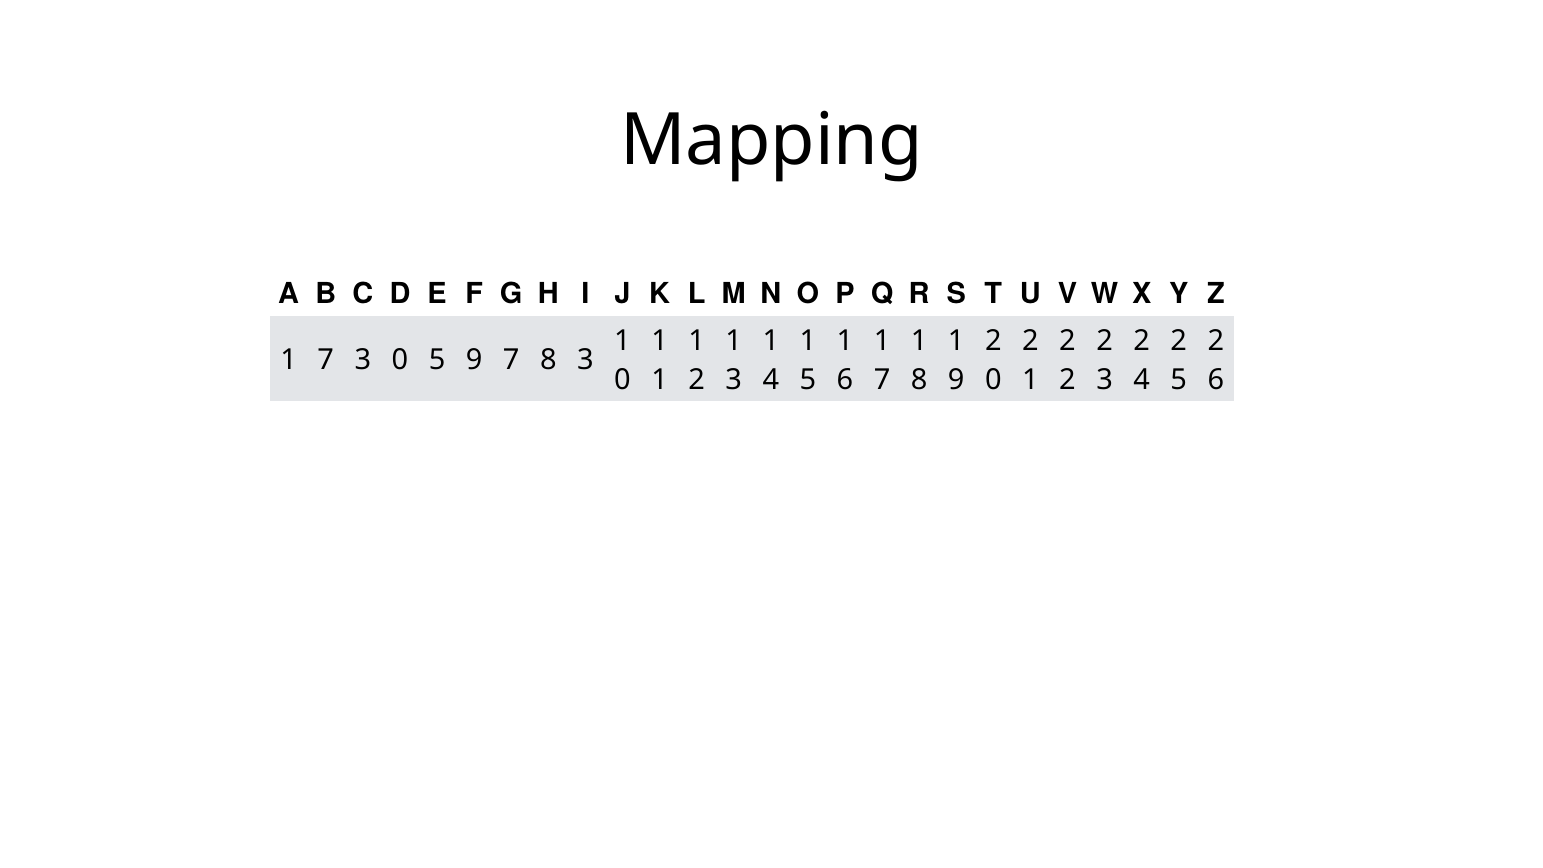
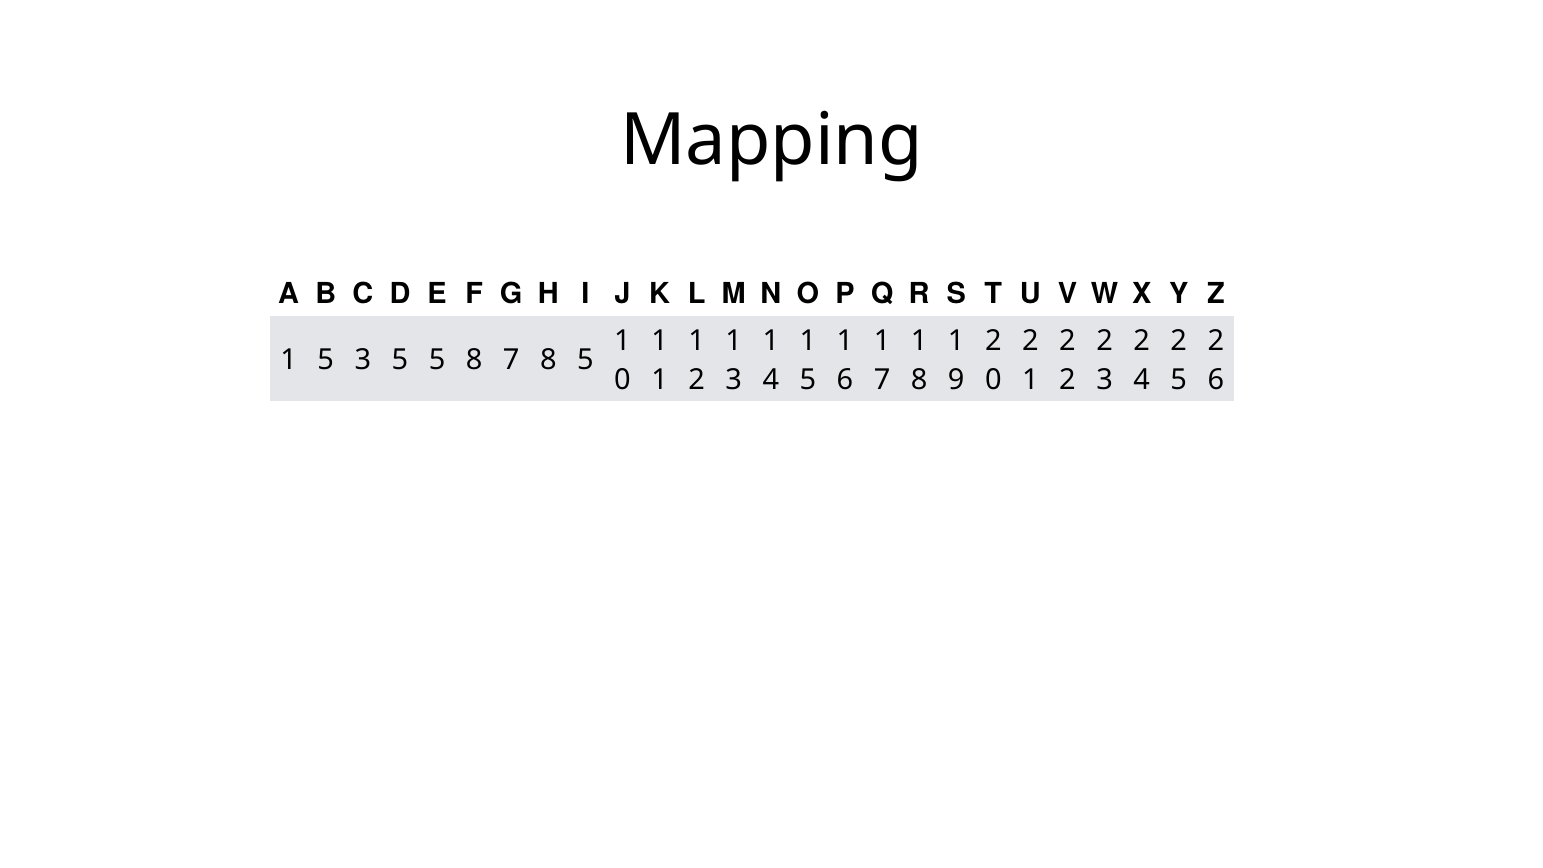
7: 7 -> 5 (326, 360)
3 0: 0 -> 5 (400, 360)
5 9: 9 -> 8 (474, 360)
8 3: 3 -> 5 (585, 360)
